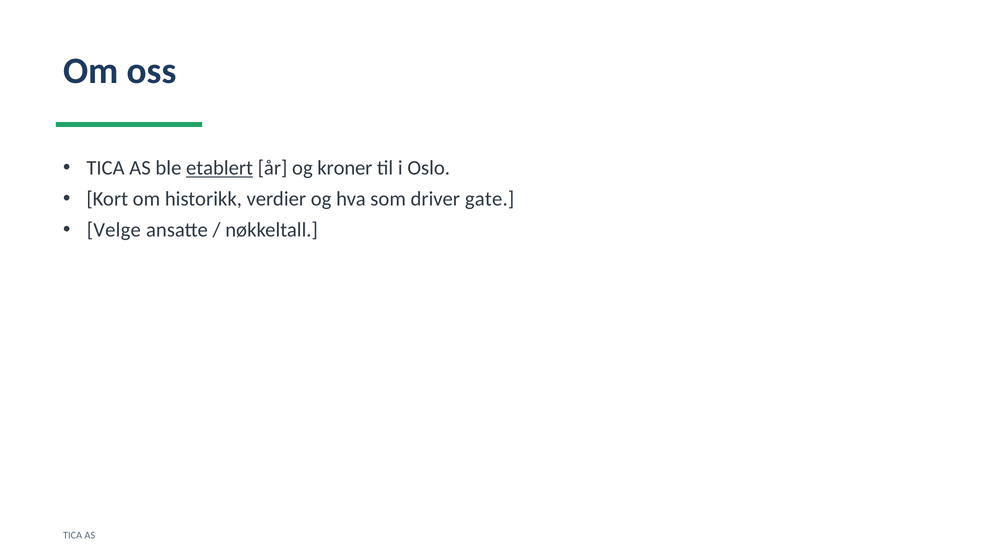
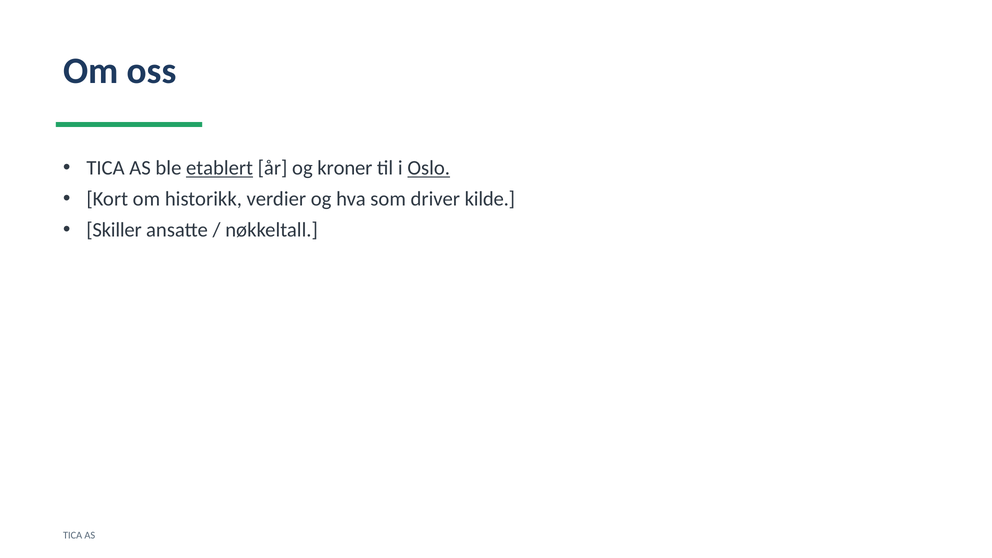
Oslo underline: none -> present (429, 168)
gate: gate -> kilde (490, 199)
Velge: Velge -> Skiller (114, 230)
